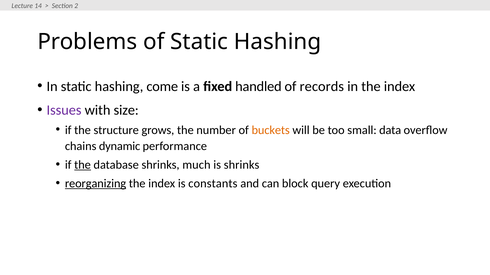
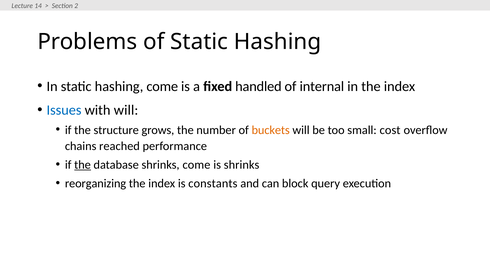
records: records -> internal (322, 86)
Issues colour: purple -> blue (64, 110)
with size: size -> will (126, 110)
data: data -> cost (390, 130)
dynamic: dynamic -> reached (119, 146)
shrinks much: much -> come (196, 165)
reorganizing underline: present -> none (96, 184)
